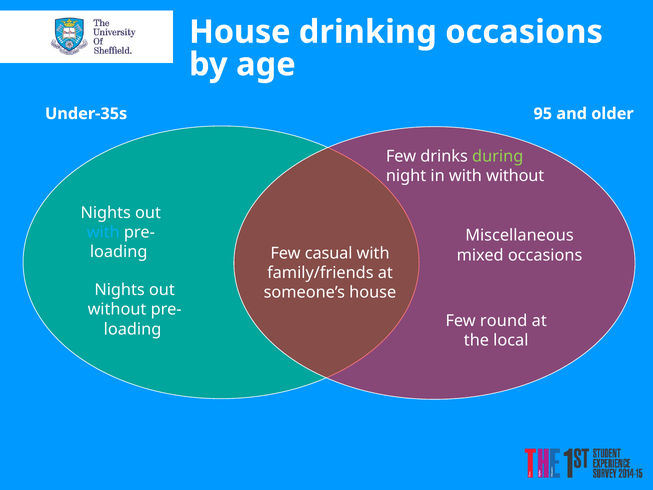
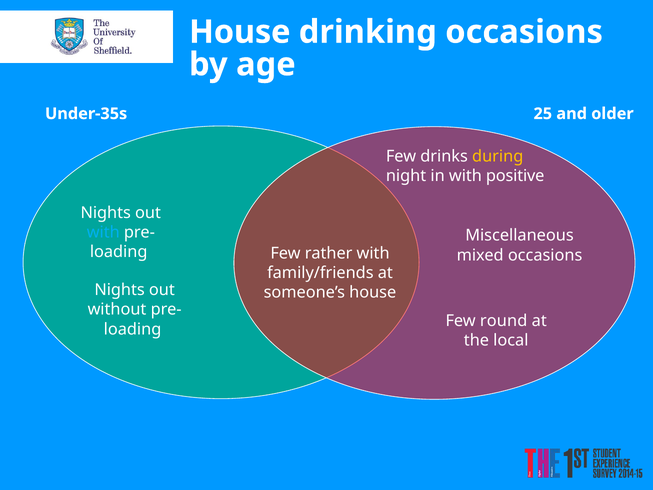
95: 95 -> 25 (543, 114)
during colour: light green -> yellow (498, 156)
with without: without -> positive (515, 176)
casual: casual -> rather (329, 253)
